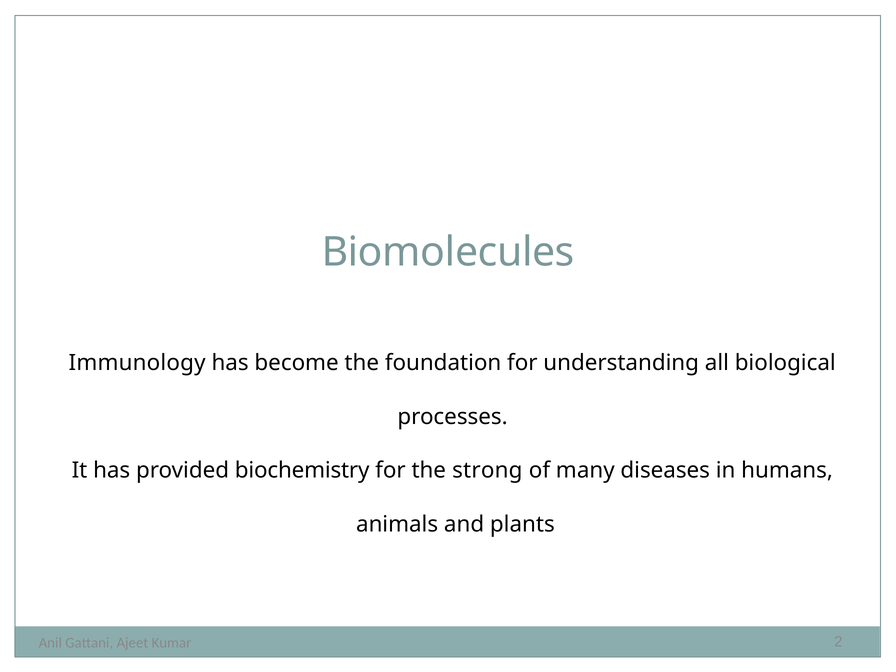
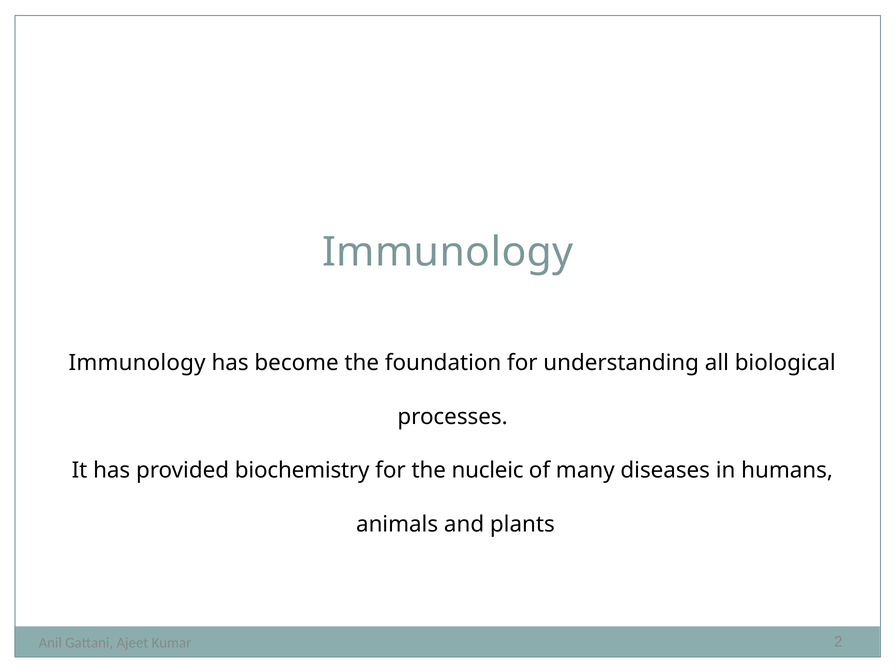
Biomolecules: Biomolecules -> Immunology (448, 252)
strong: strong -> nucleic (488, 470)
